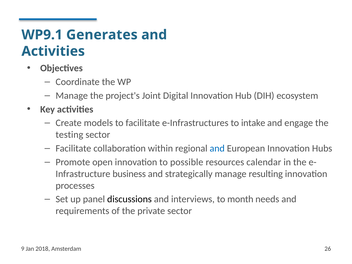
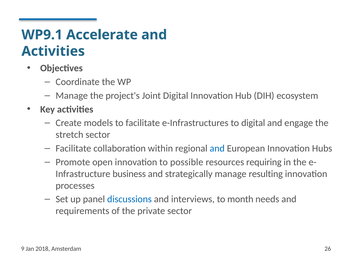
Generates: Generates -> Accelerate (102, 35)
to intake: intake -> digital (253, 123)
testing: testing -> stretch (69, 135)
calendar: calendar -> requiring (264, 162)
discussions colour: black -> blue (129, 199)
